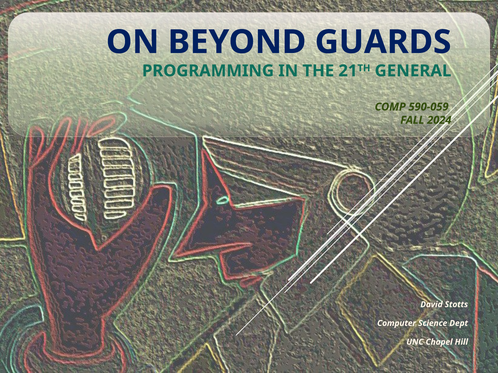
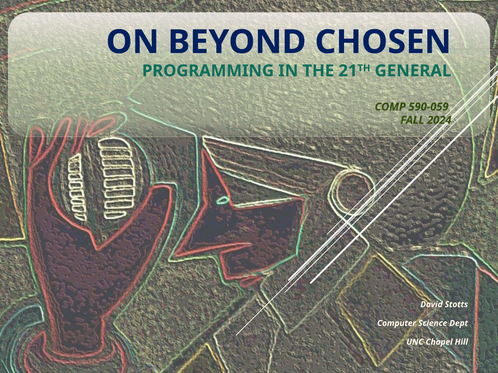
GUARDS: GUARDS -> CHOSEN (383, 42)
